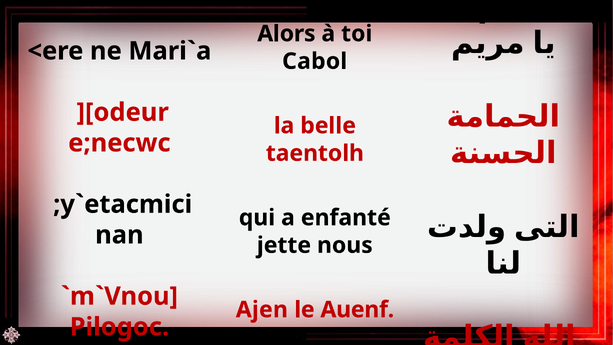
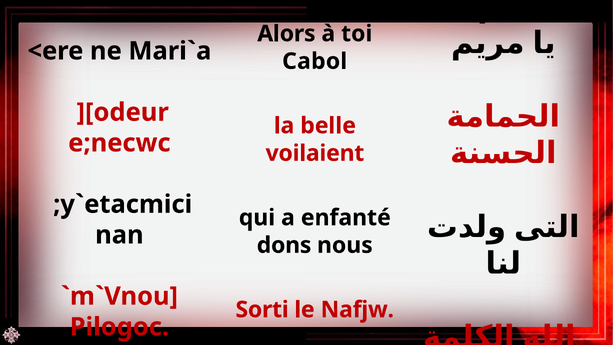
taentolh: taentolh -> voilaient (315, 153)
jette: jette -> dons (284, 245)
Ajen: Ajen -> Sorti (262, 309)
Auenf: Auenf -> Nafjw (357, 309)
